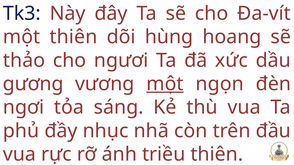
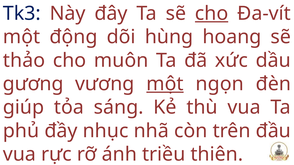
cho underline: none -> present (212, 13)
một thiên: thiên -> động (73, 37)
ngươi: ngươi -> muôn (121, 61)
ngơi: ngơi -> giúp (24, 108)
